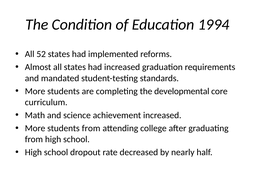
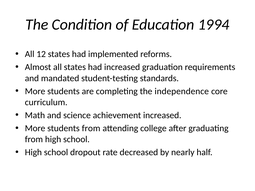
52: 52 -> 12 (41, 54)
developmental: developmental -> independence (182, 91)
